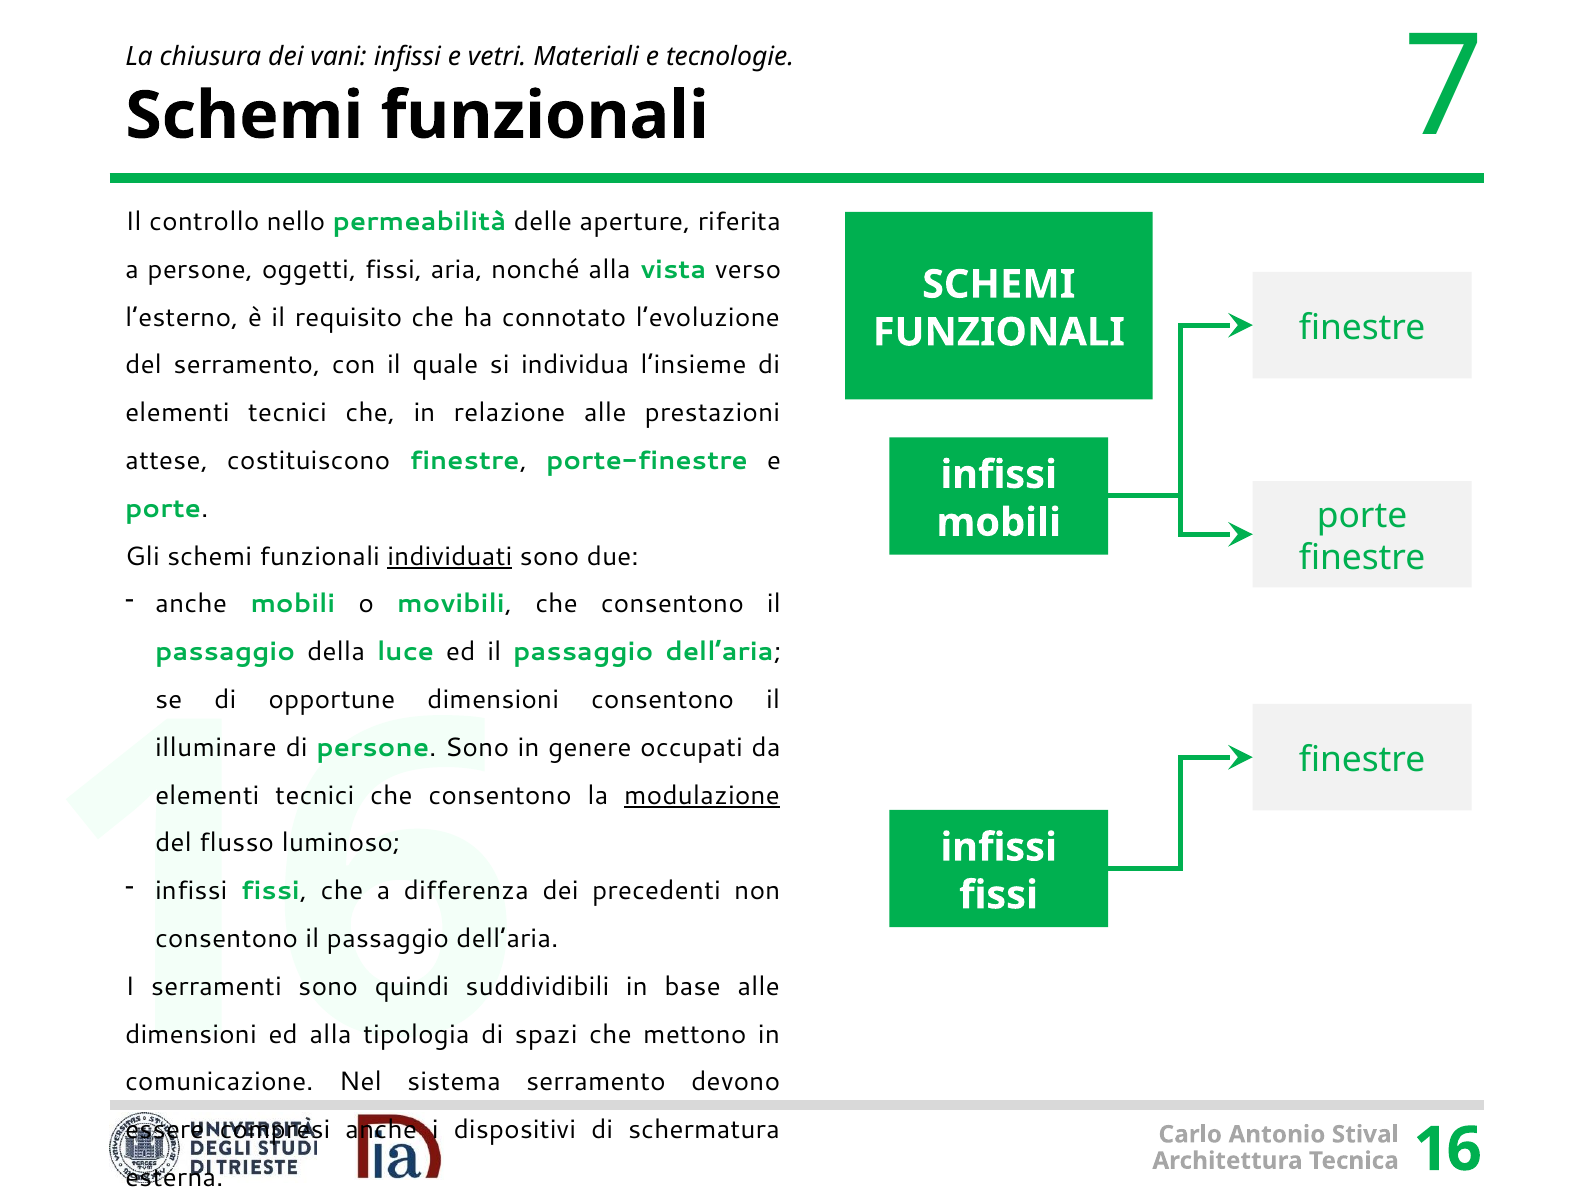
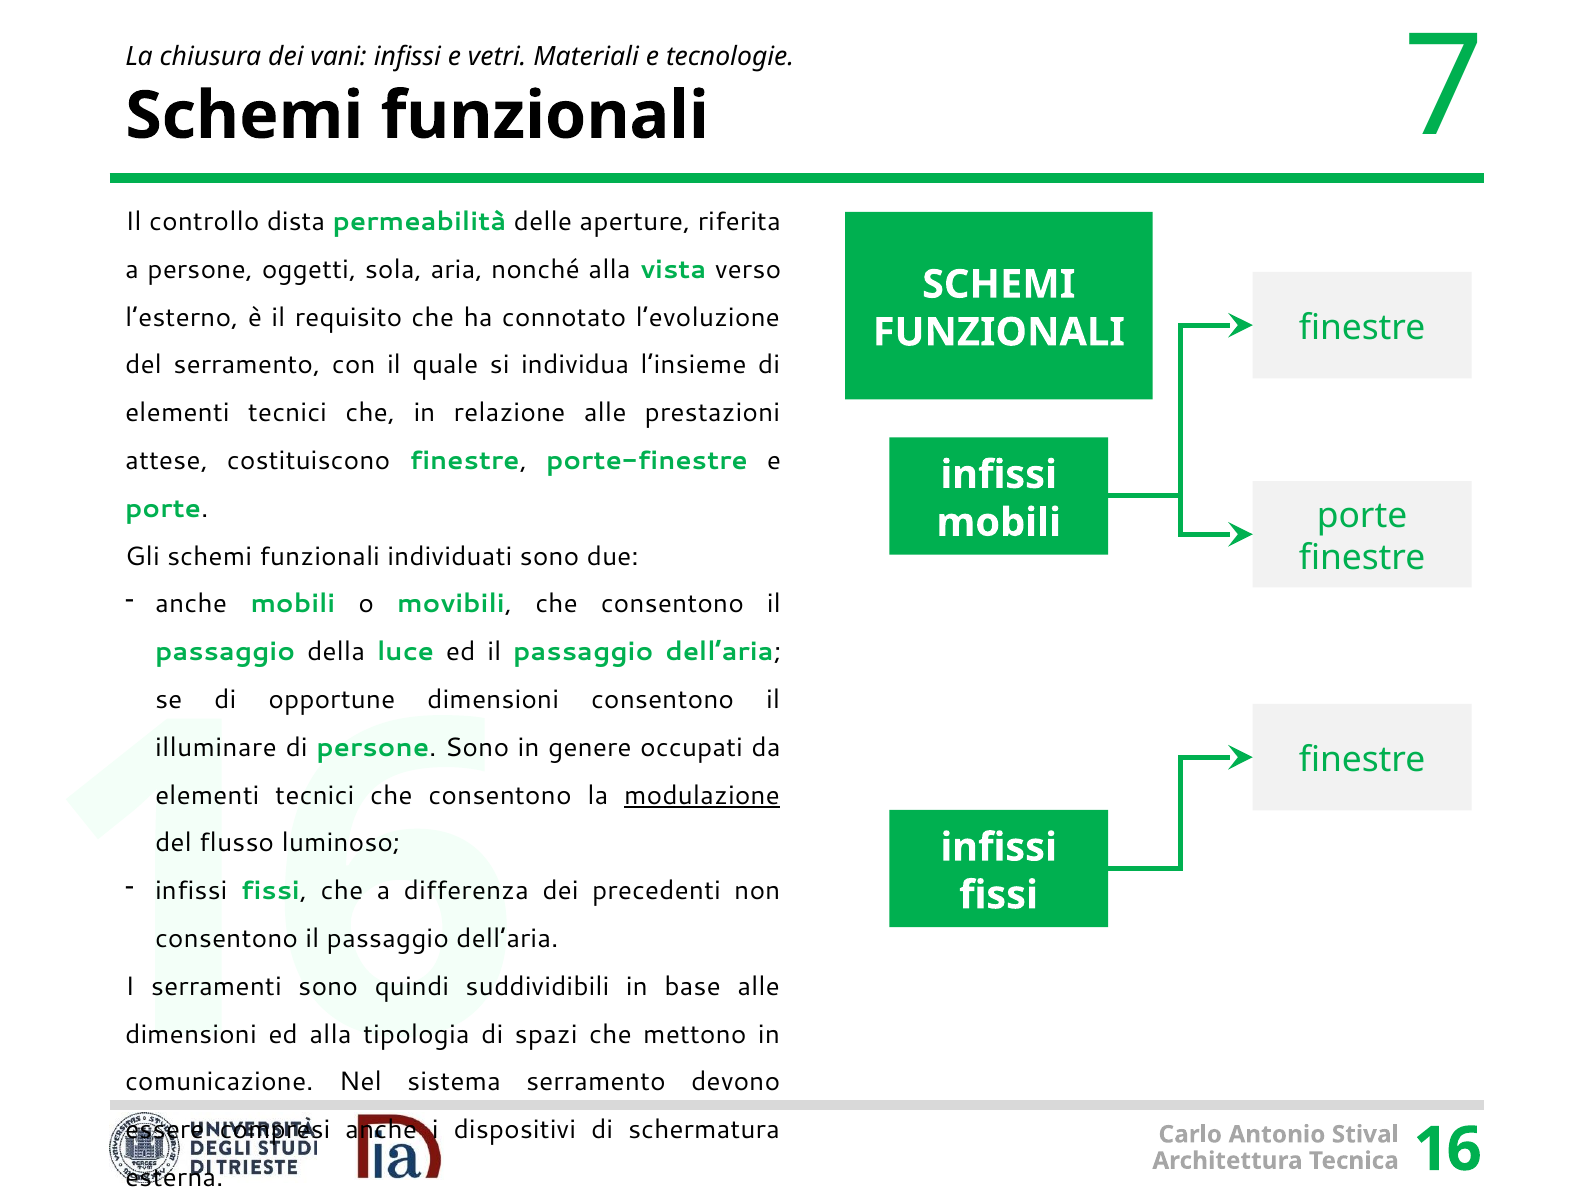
nello: nello -> dista (296, 222)
oggetti fissi: fissi -> sola (393, 270)
individuati underline: present -> none (450, 557)
